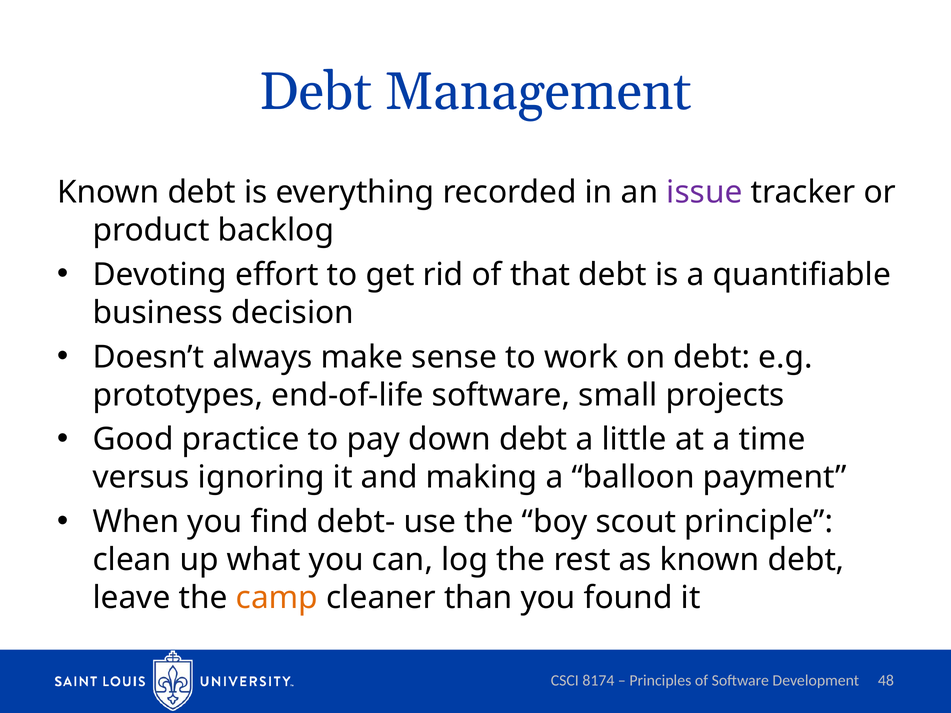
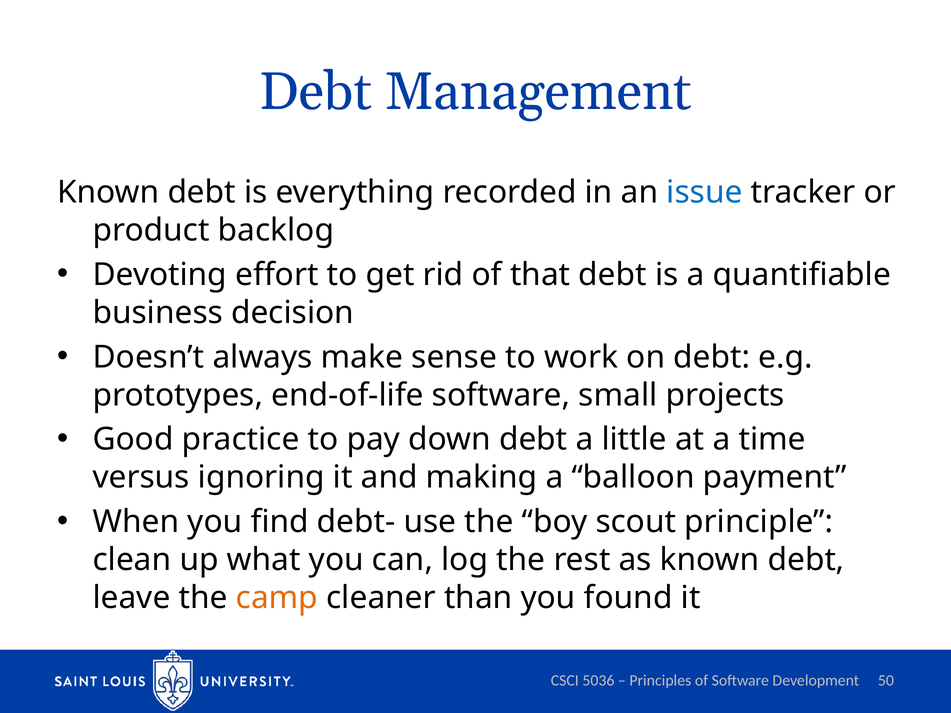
issue colour: purple -> blue (704, 192)
8174: 8174 -> 5036 (598, 681)
48: 48 -> 50 (886, 681)
